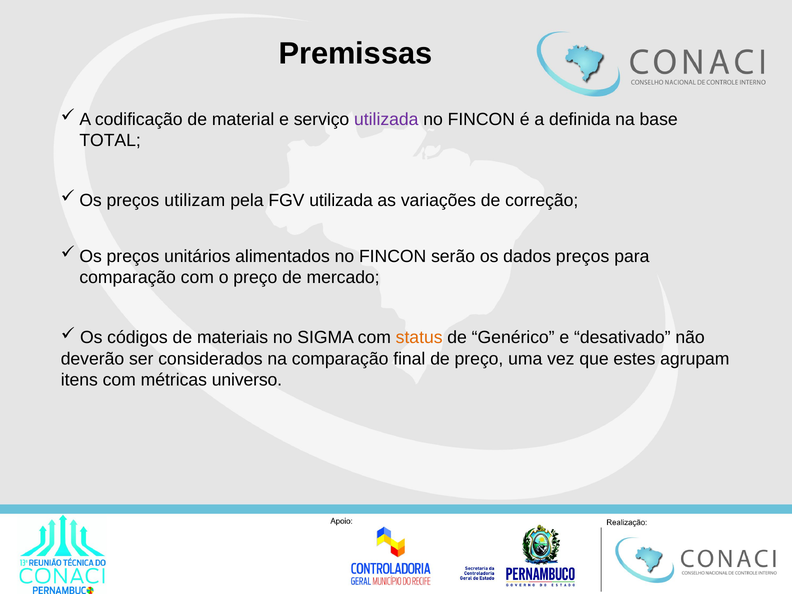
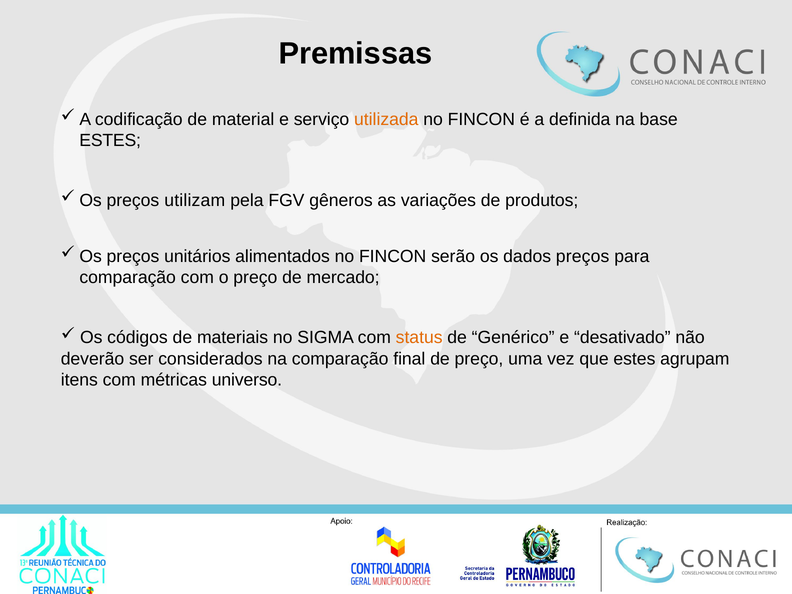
utilizada colour: purple -> orange (386, 119)
TOTAL: TOTAL -> ESTES (110, 140)
FGV utilizada: utilizada -> gêneros (341, 200)
correção: correção -> produtos (542, 200)
